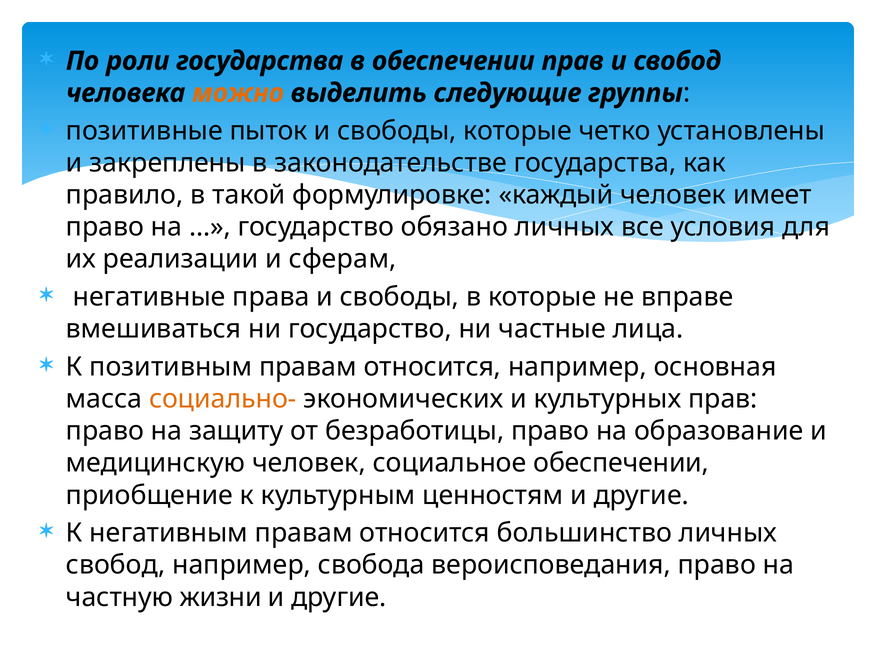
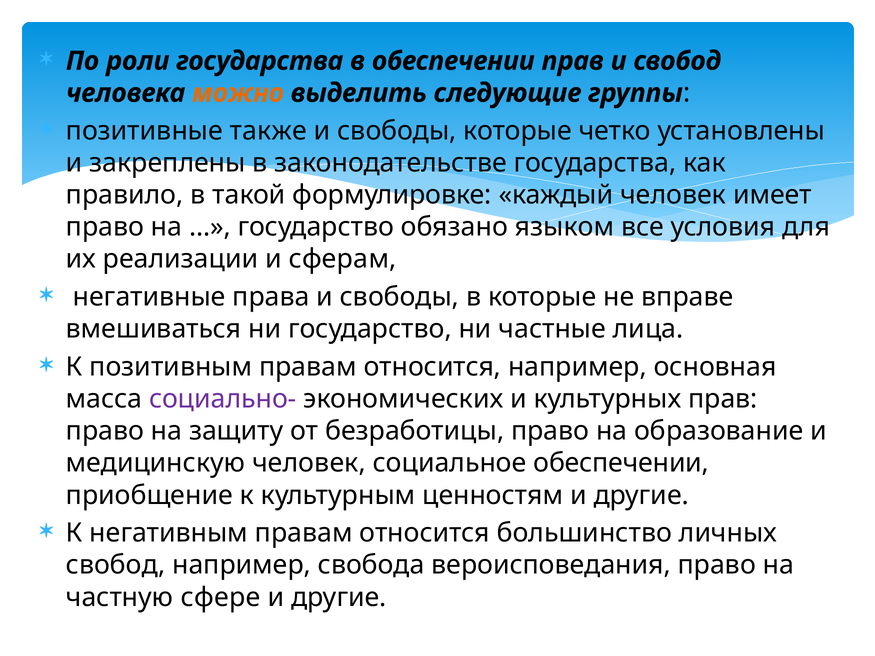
пыток: пыток -> также (268, 131)
обязано личных: личных -> языком (565, 227)
социально- colour: orange -> purple (223, 399)
жизни: жизни -> сфере (220, 597)
